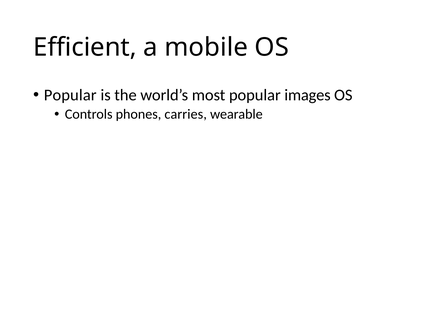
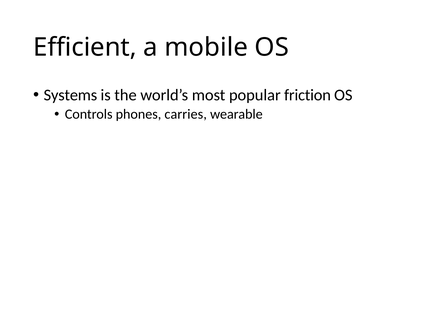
Popular: Popular -> Systems (70, 95)
images: images -> friction (308, 95)
